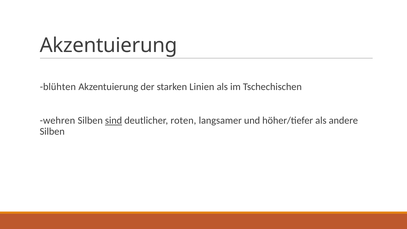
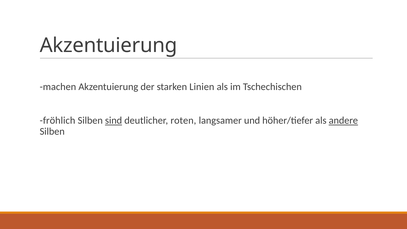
blühten: blühten -> machen (58, 87)
wehren: wehren -> fröhlich (57, 121)
andere underline: none -> present (343, 121)
